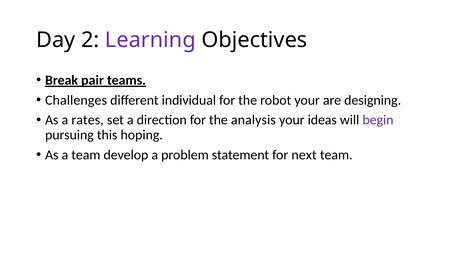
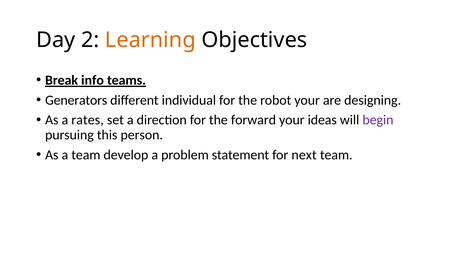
Learning colour: purple -> orange (150, 40)
pair: pair -> info (93, 80)
Challenges: Challenges -> Generators (76, 100)
analysis: analysis -> forward (253, 120)
hoping: hoping -> person (142, 135)
